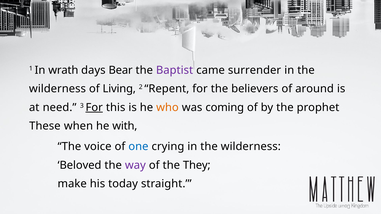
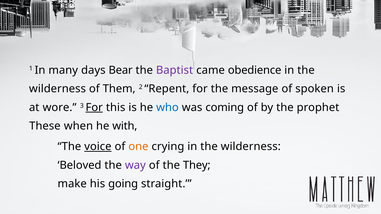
wrath: wrath -> many (63, 70)
surrender: surrender -> obedience (255, 70)
Living: Living -> Them (119, 89)
believers: believers -> message (255, 89)
around: around -> spoken (315, 89)
need: need -> wore (60, 108)
who colour: orange -> blue (167, 108)
voice underline: none -> present (98, 147)
one colour: blue -> orange (138, 147)
today: today -> going (123, 184)
